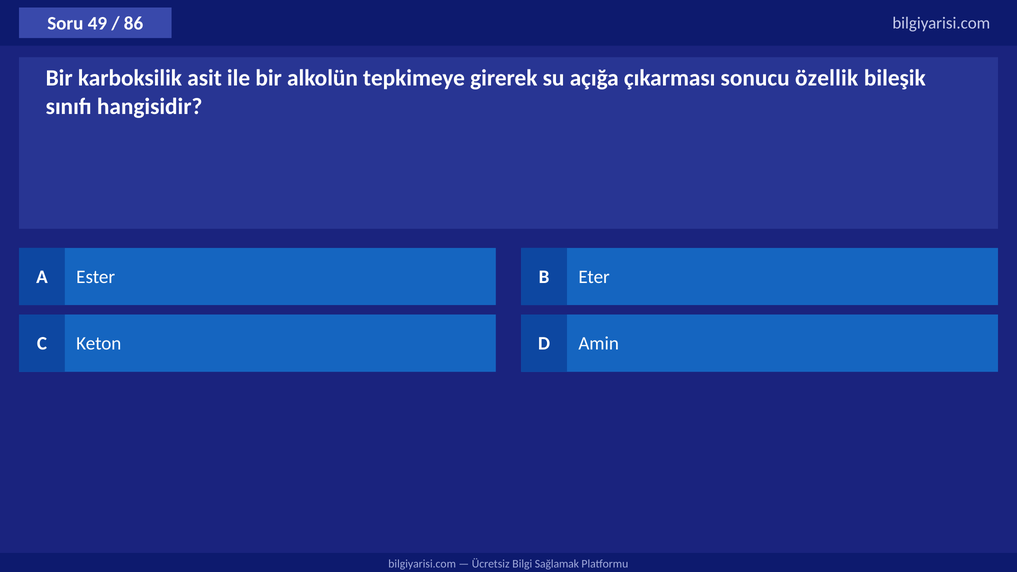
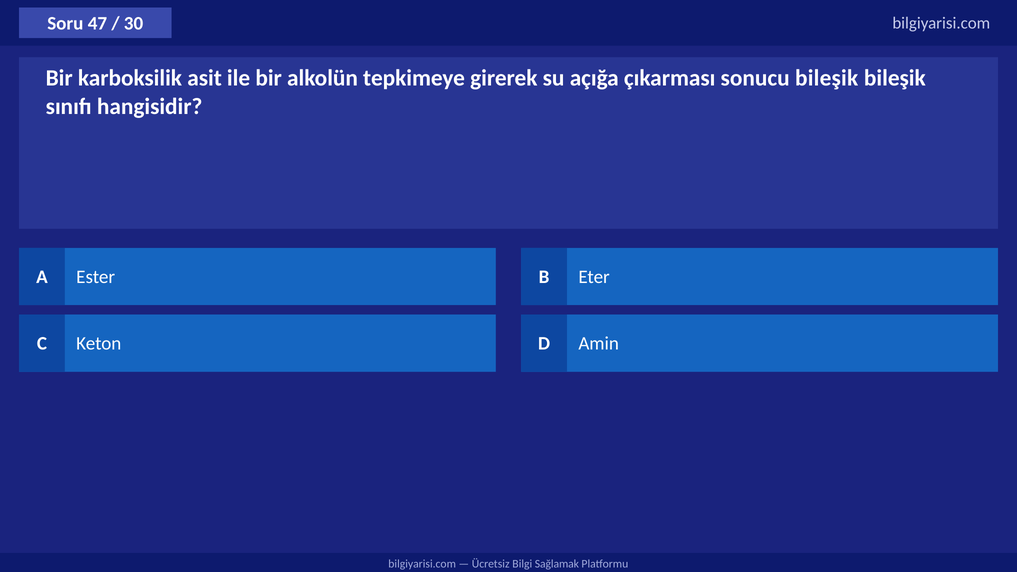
49: 49 -> 47 (97, 23)
86: 86 -> 30 (134, 23)
sonucu özellik: özellik -> bileşik (827, 78)
